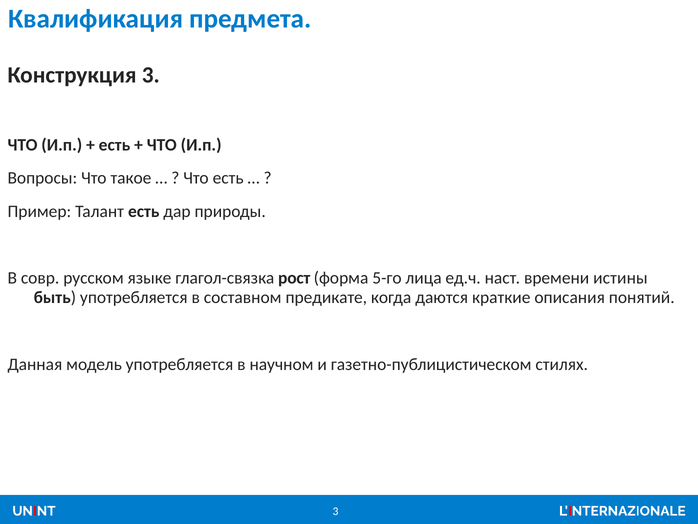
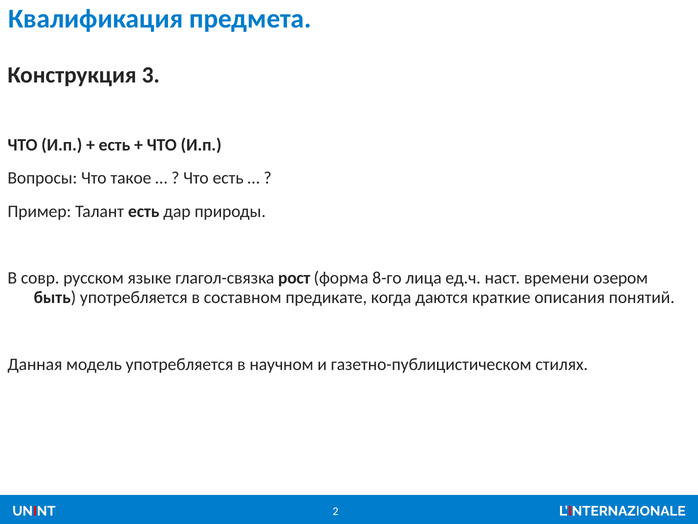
5-го: 5-го -> 8-го (387, 278)
истины: истины -> озером (621, 278)
3: 3 -> 2 (335, 511)
